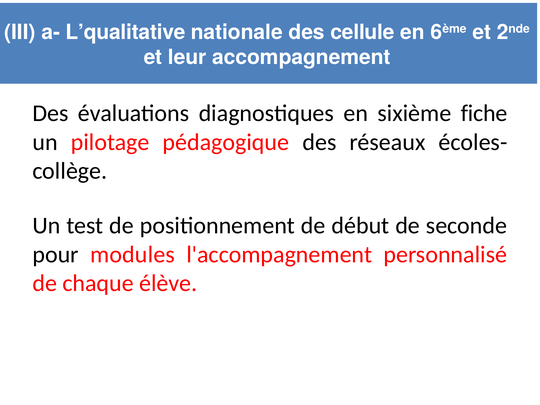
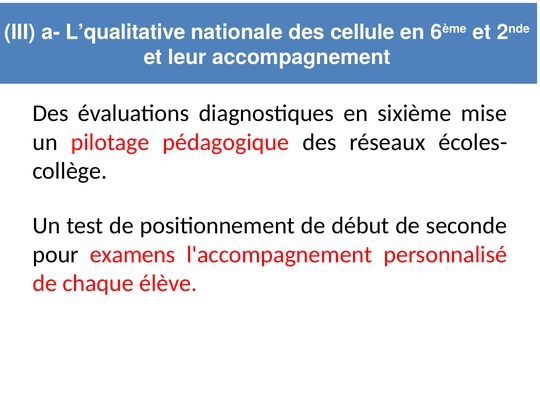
fiche: fiche -> mise (484, 113)
modules: modules -> examens (133, 254)
